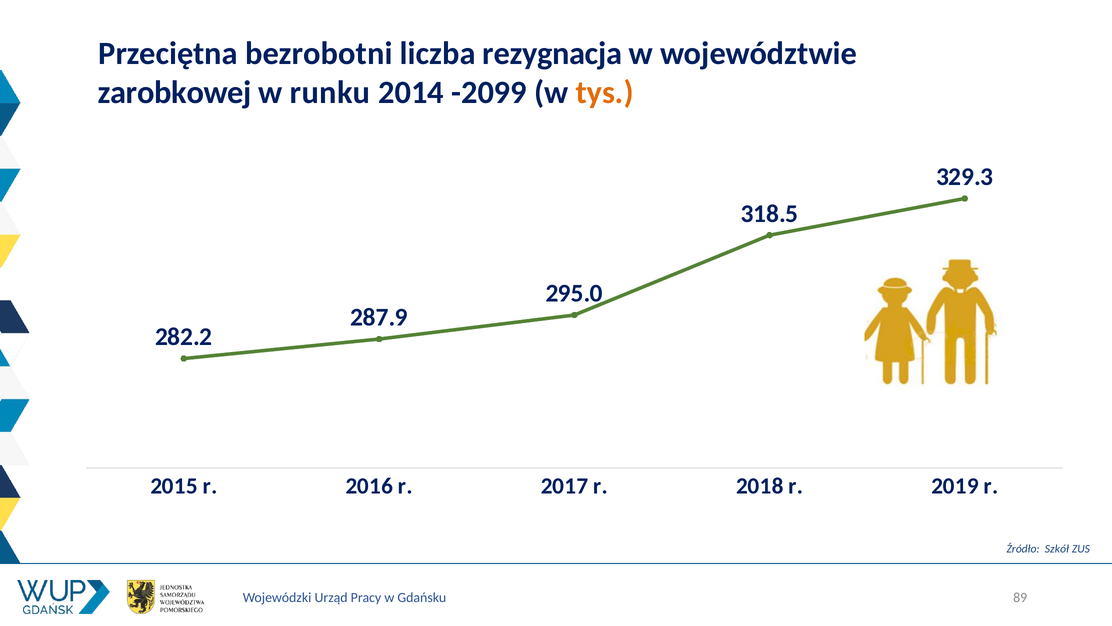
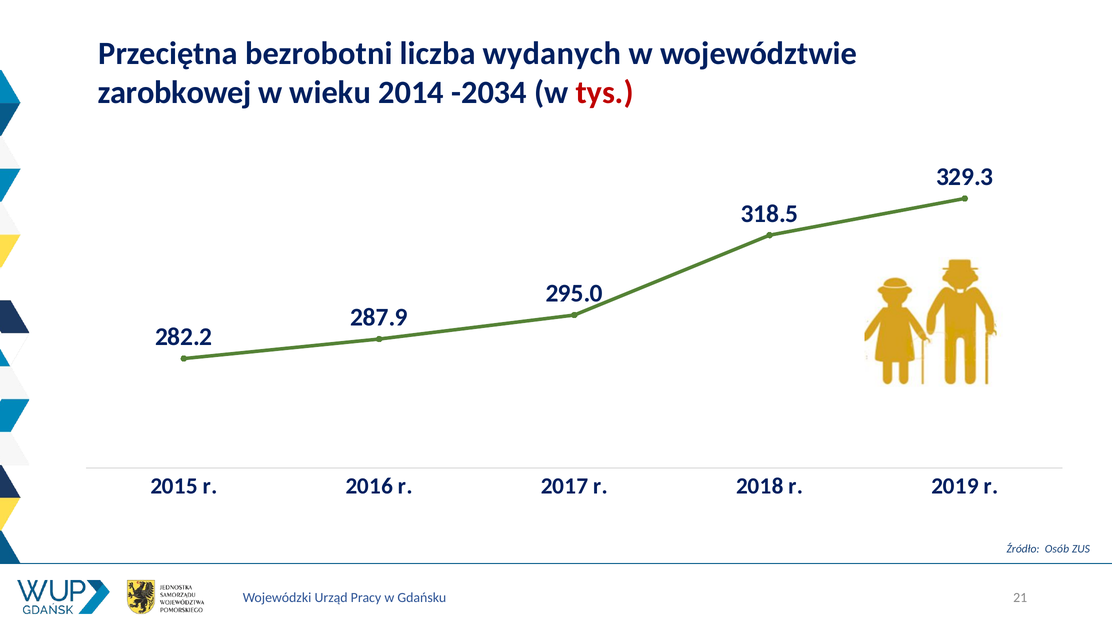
rezygnacja: rezygnacja -> wydanych (552, 54)
runku: runku -> wieku (330, 93)
-2099: -2099 -> -2034 (489, 93)
tys colour: orange -> red (605, 93)
Szkół: Szkół -> Osób (1057, 548)
89: 89 -> 21 (1020, 597)
